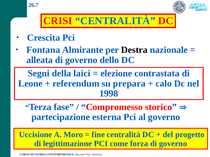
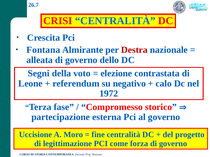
Destra colour: black -> red (134, 50)
laici: laici -> voto (82, 74)
prepara: prepara -> negativo (129, 84)
1998: 1998 -> 1972 (109, 94)
